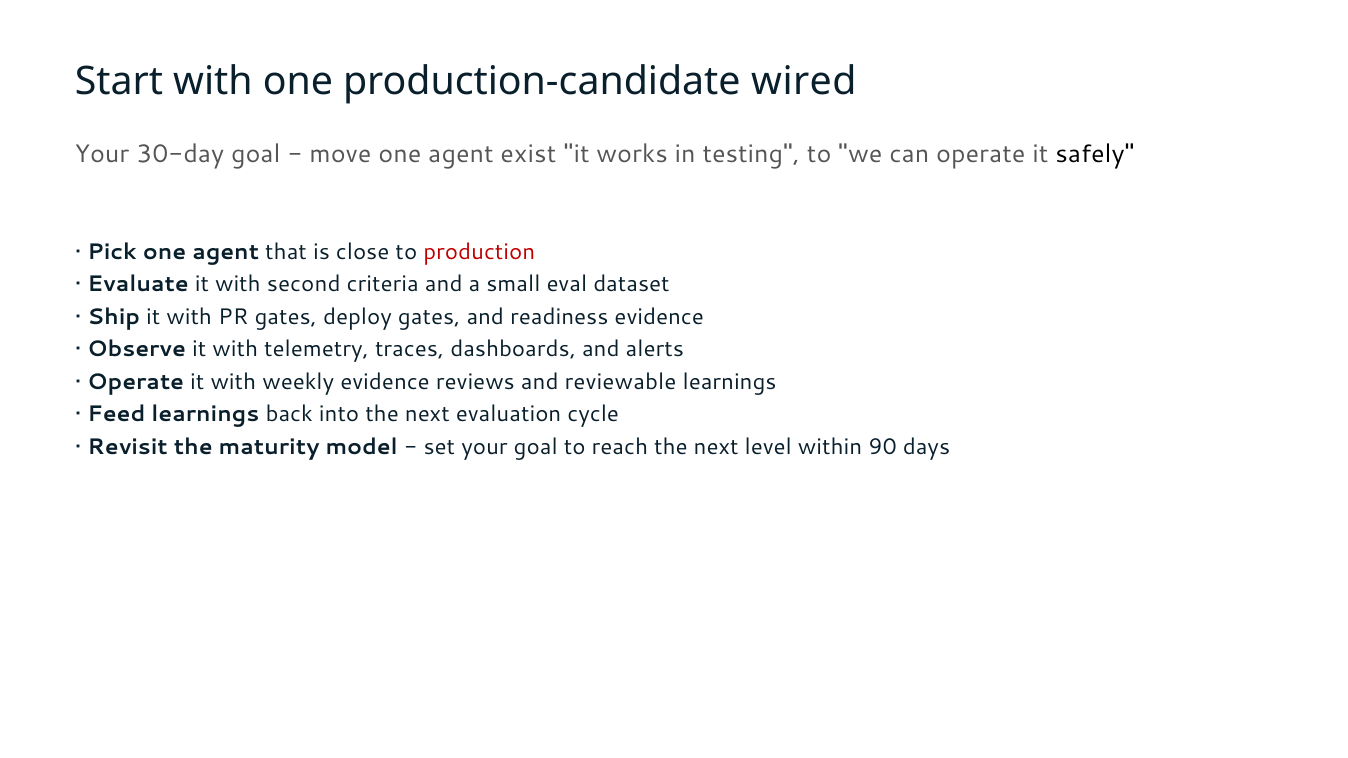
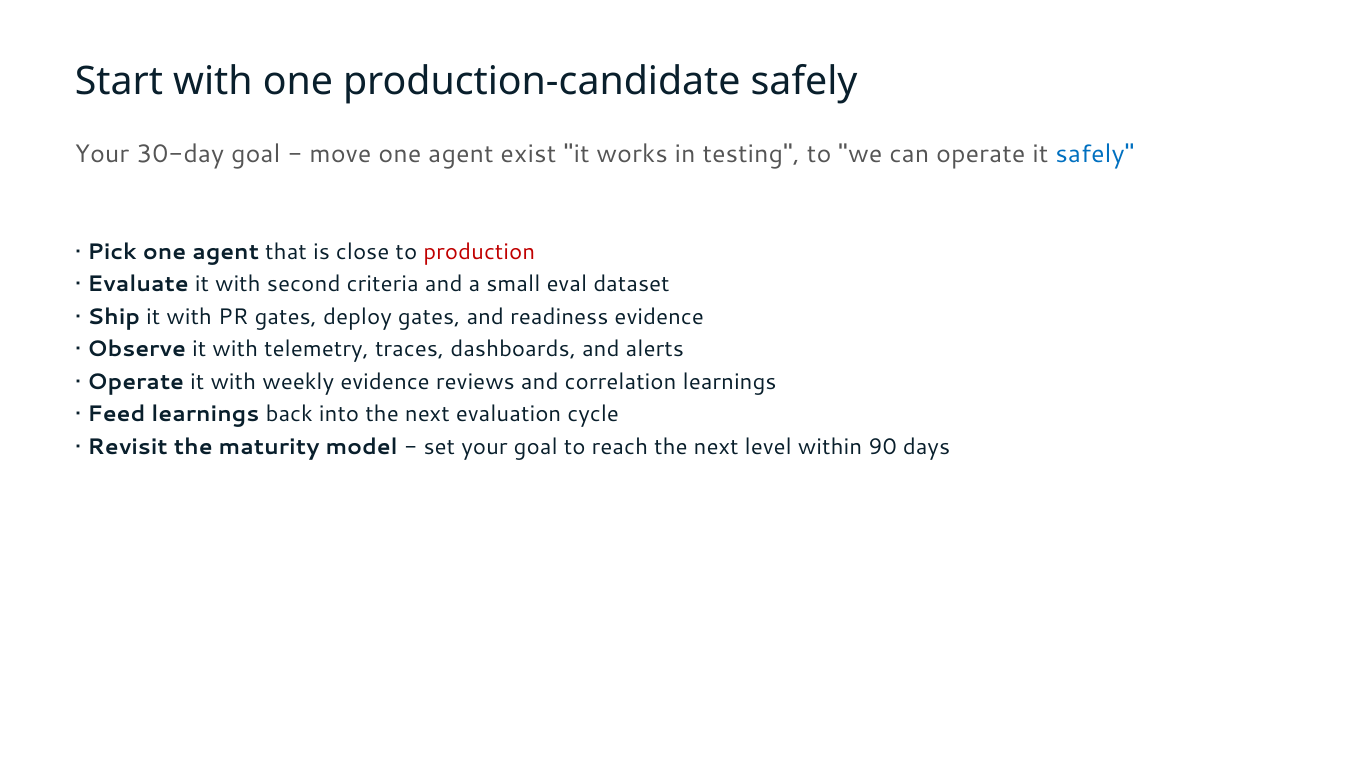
production-candidate wired: wired -> safely (804, 82)
safely colour: black -> blue (1095, 155)
reviewable: reviewable -> correlation (621, 382)
